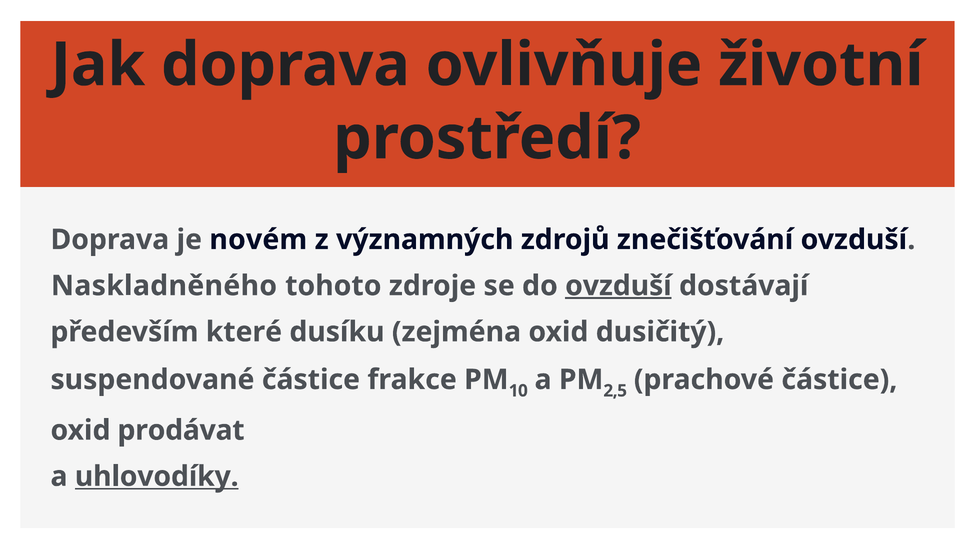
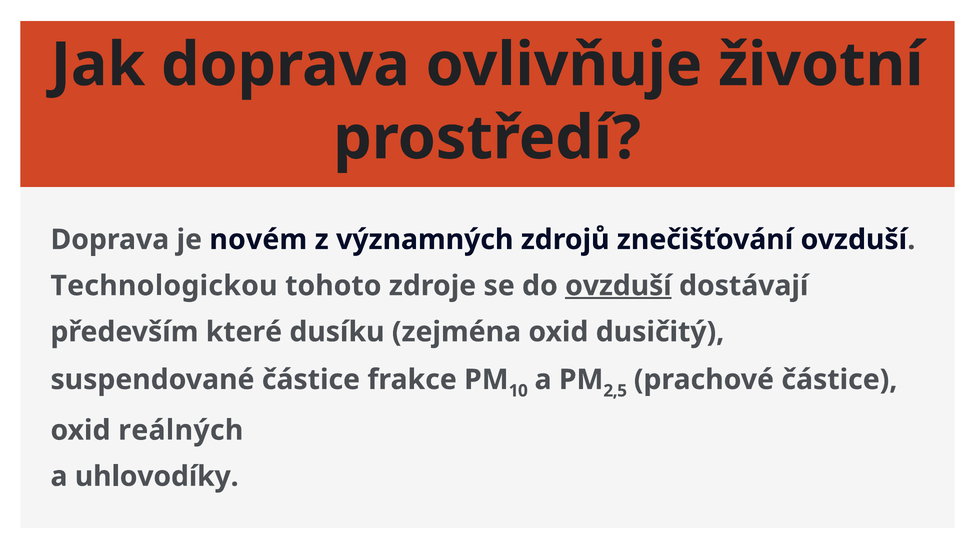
Naskladněného: Naskladněného -> Technologickou (164, 286)
prodávat: prodávat -> reálných (181, 430)
uhlovodíky underline: present -> none (157, 476)
